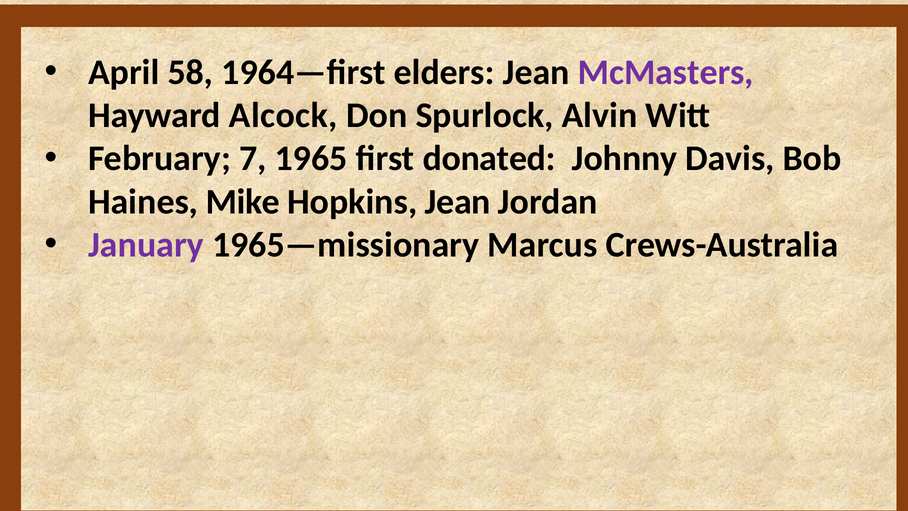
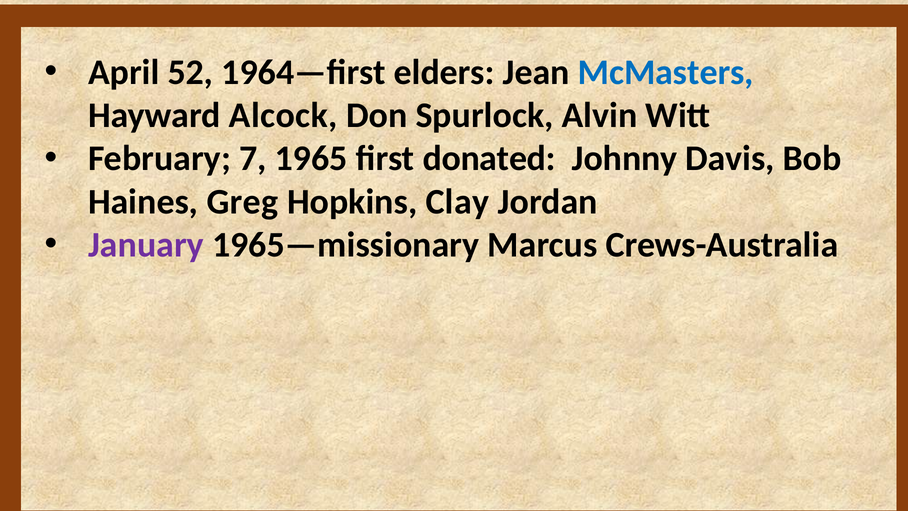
58: 58 -> 52 (190, 72)
McMasters colour: purple -> blue (666, 72)
Mike: Mike -> Greg (242, 202)
Hopkins Jean: Jean -> Clay (457, 202)
